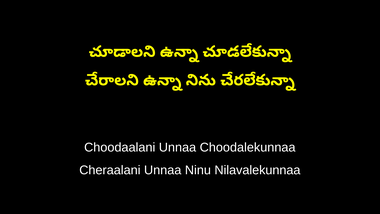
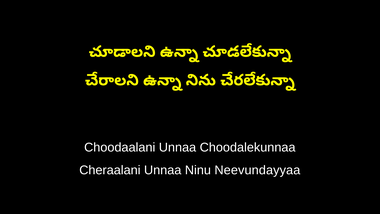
Nilavalekunnaa: Nilavalekunnaa -> Neevundayyaa (257, 170)
